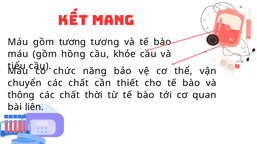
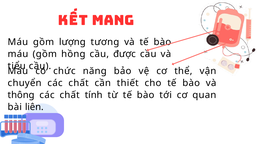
gồm tương: tương -> lượng (72, 42)
khỏe: khỏe -> được (125, 54)
thời: thời -> tính (94, 95)
